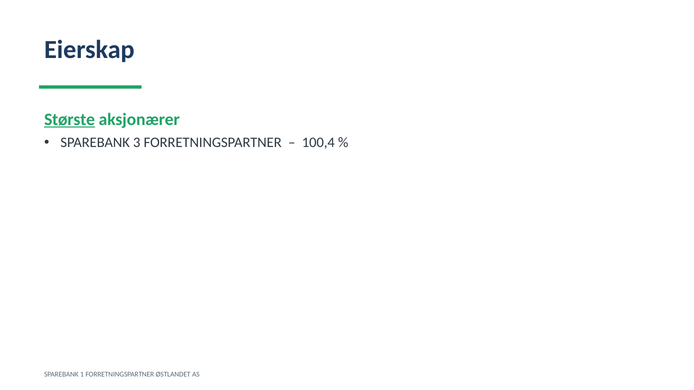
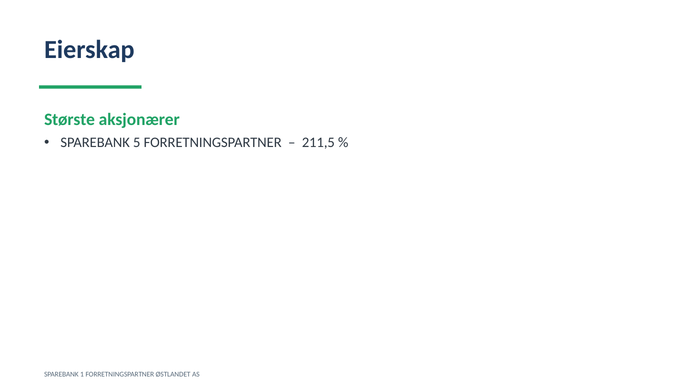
Største underline: present -> none (70, 119)
3: 3 -> 5 (137, 143)
100,4: 100,4 -> 211,5 (318, 143)
